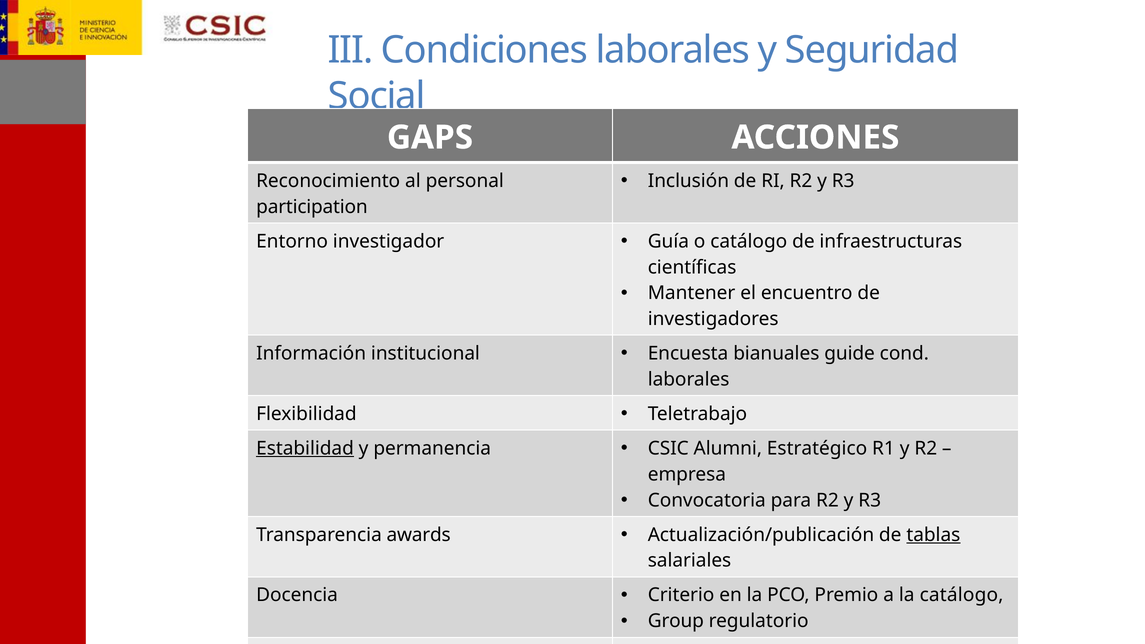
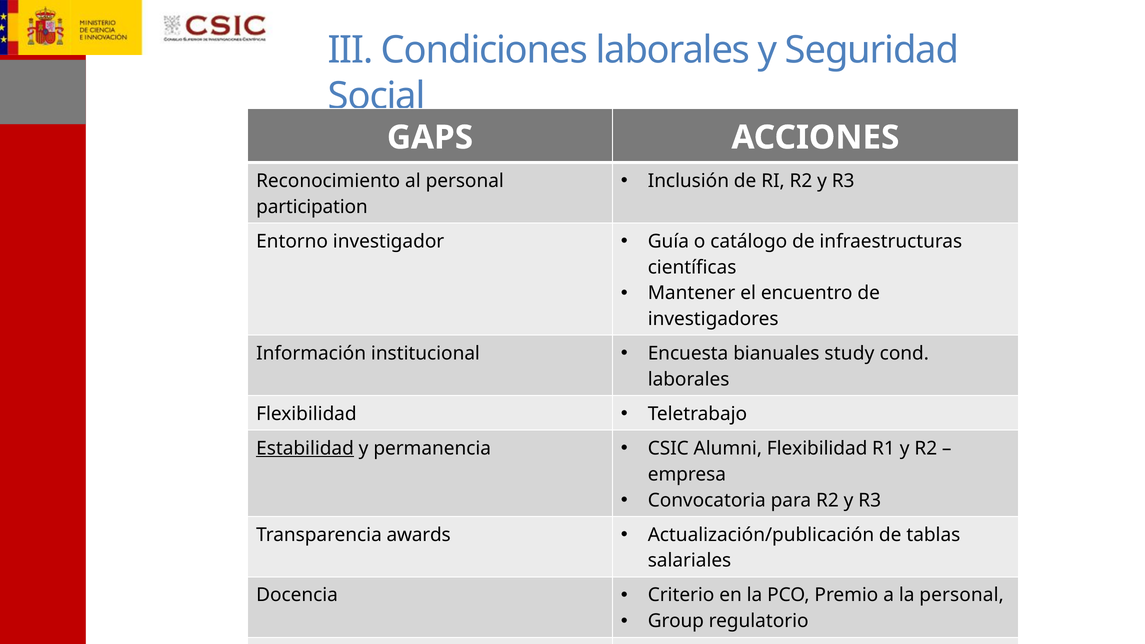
guide: guide -> study (849, 354)
Alumni Estratégico: Estratégico -> Flexibilidad (817, 449)
tablas underline: present -> none (933, 535)
la catálogo: catálogo -> personal (962, 595)
